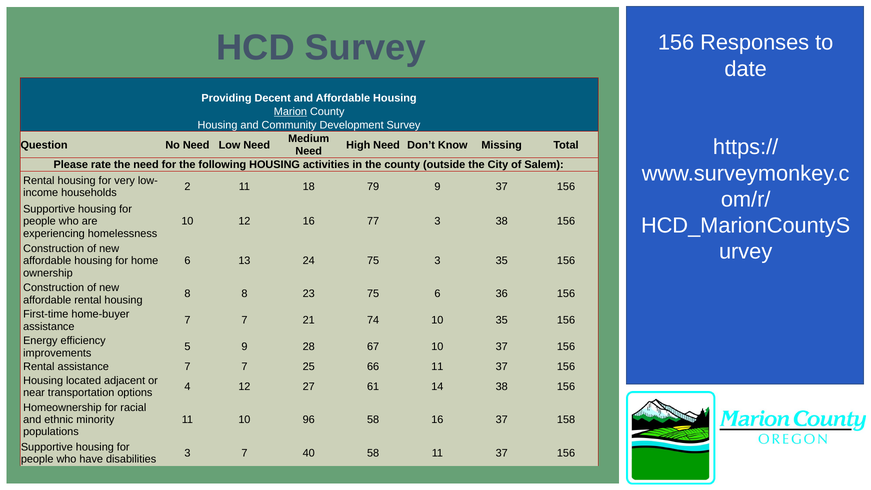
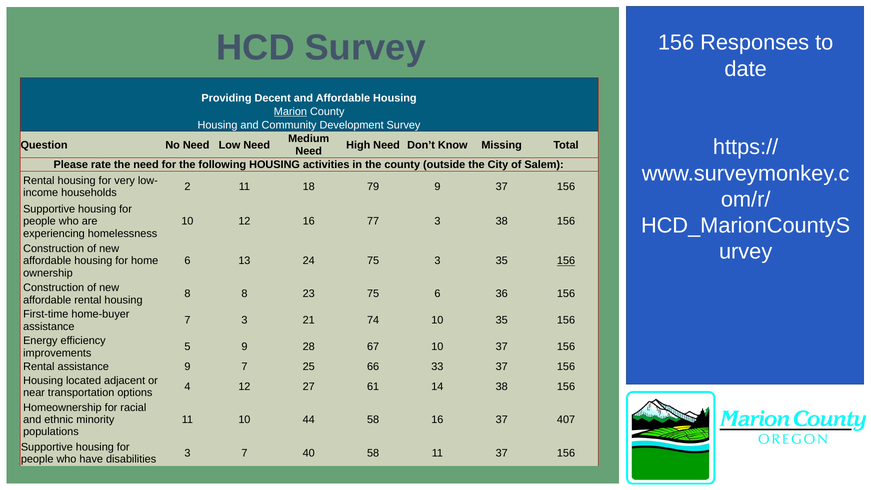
156 underline: none -> present (566, 261)
7: 7 -> 3 (244, 320)
Rental assistance 7: 7 -> 9 (187, 367)
66 11: 11 -> 33 (437, 367)
96: 96 -> 44 (309, 420)
158: 158 -> 407 (566, 420)
